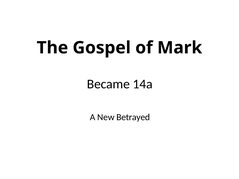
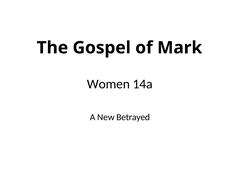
Became: Became -> Women (108, 84)
